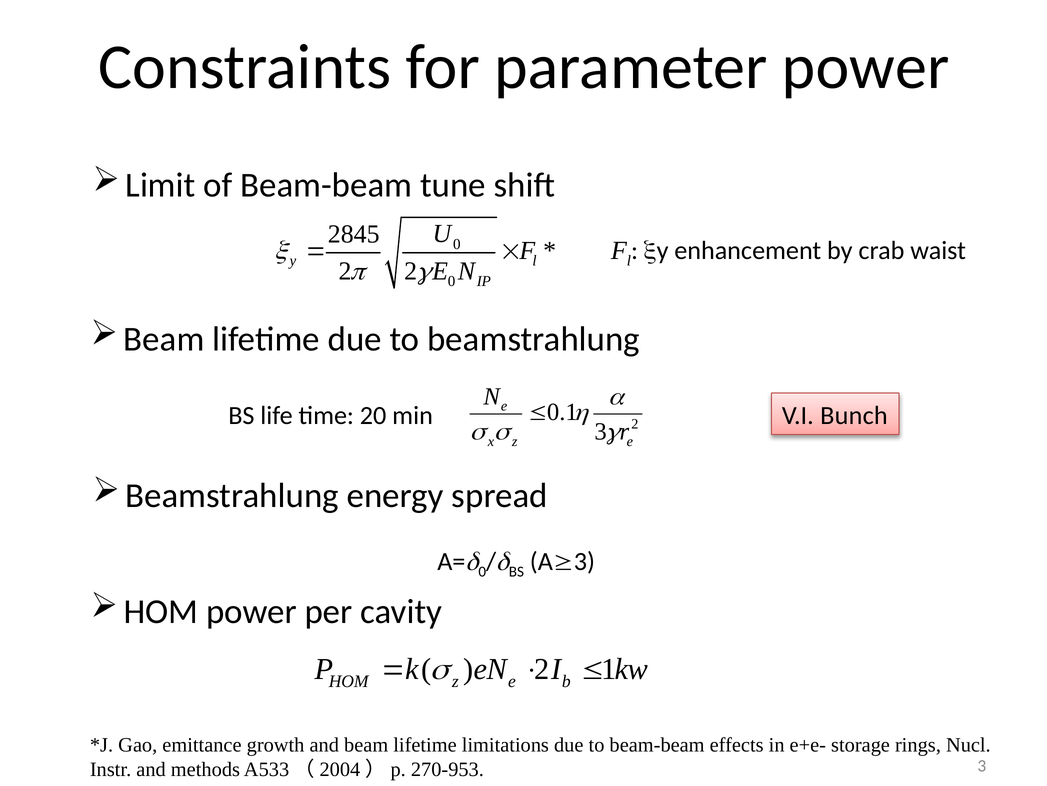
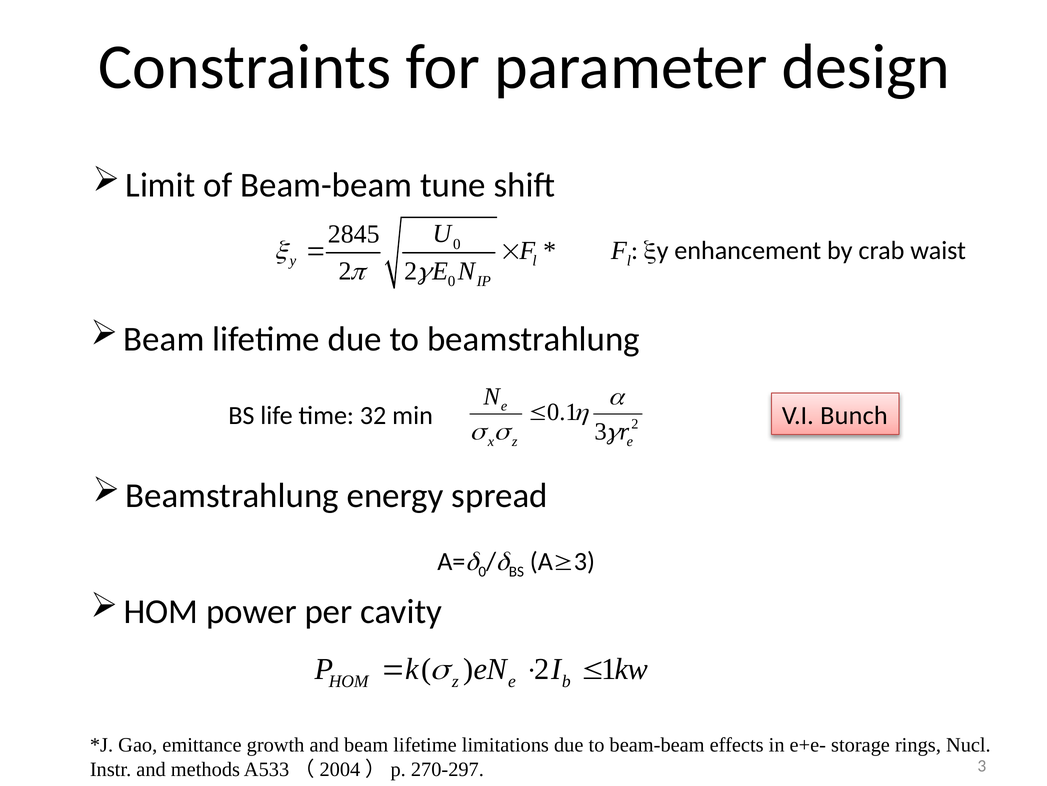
parameter power: power -> design (866, 67)
20: 20 -> 32 (373, 415)
270-953: 270-953 -> 270-297 (447, 769)
